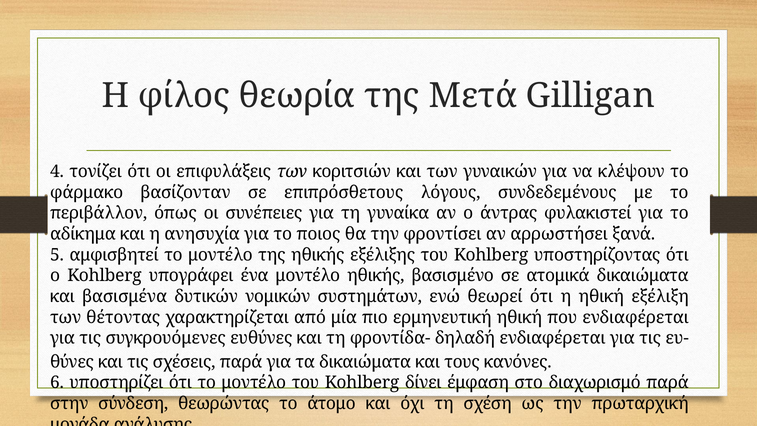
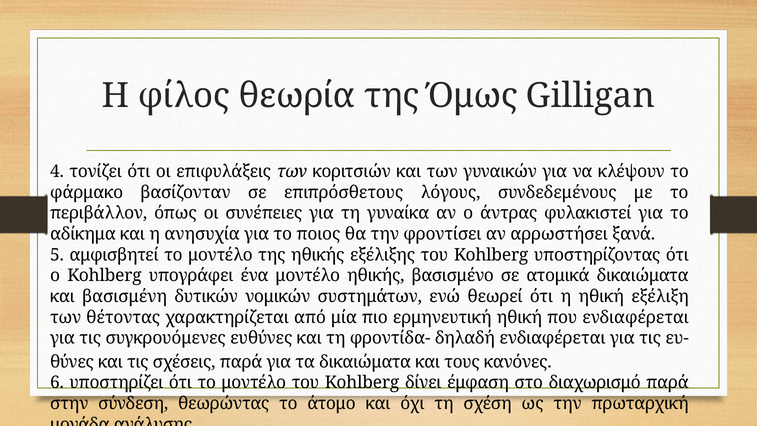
Μετά: Μετά -> Όμως (473, 96)
βασισμένα: βασισμένα -> βασισμένη (125, 296)
